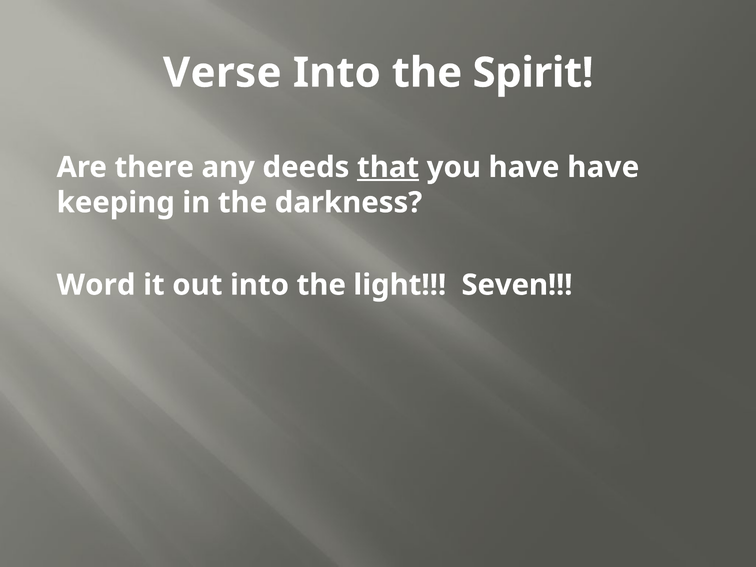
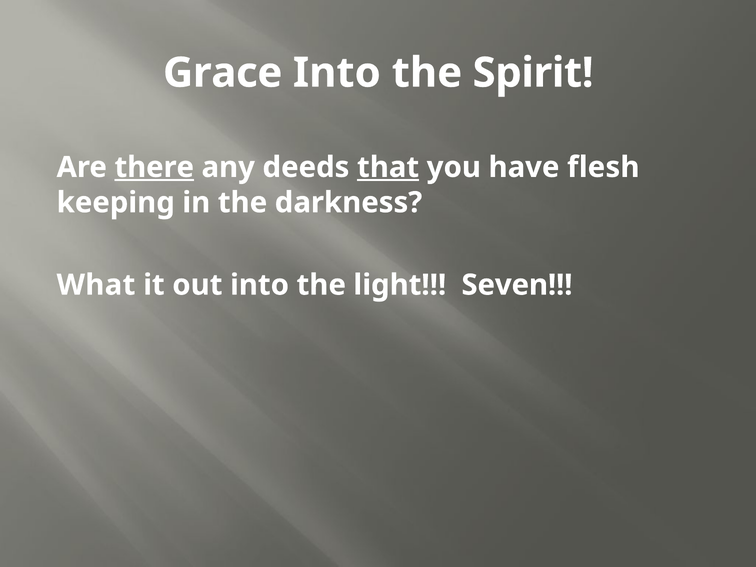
Verse: Verse -> Grace (223, 73)
there underline: none -> present (154, 167)
have have: have -> flesh (603, 167)
Word: Word -> What (96, 285)
